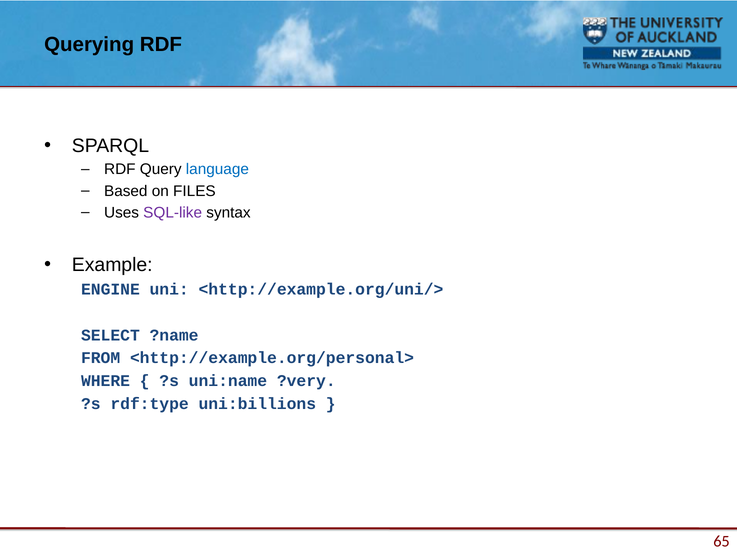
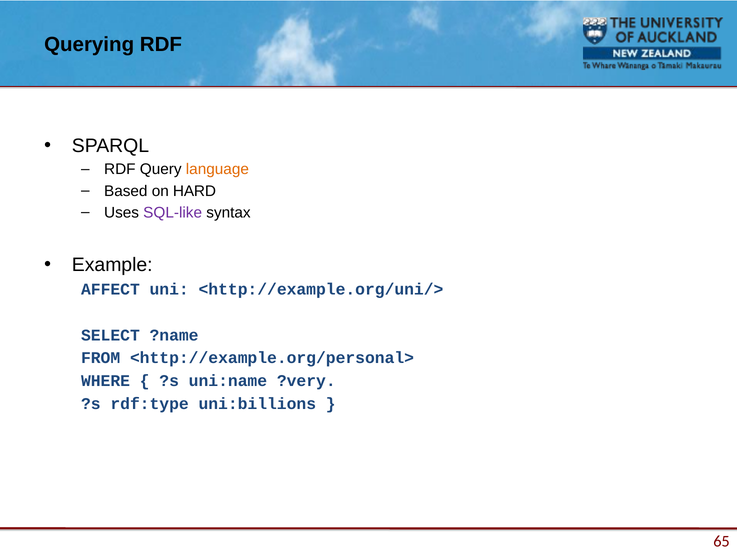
language colour: blue -> orange (217, 169)
FILES: FILES -> HARD (194, 191)
ENGINE: ENGINE -> AFFECT (110, 289)
